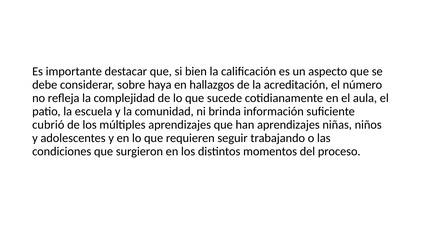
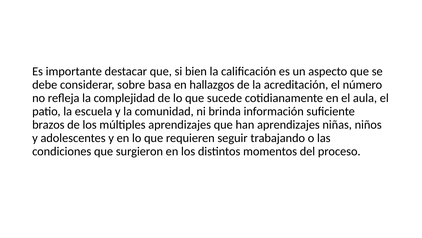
haya: haya -> basa (160, 85)
cubrió: cubrió -> brazos (48, 125)
